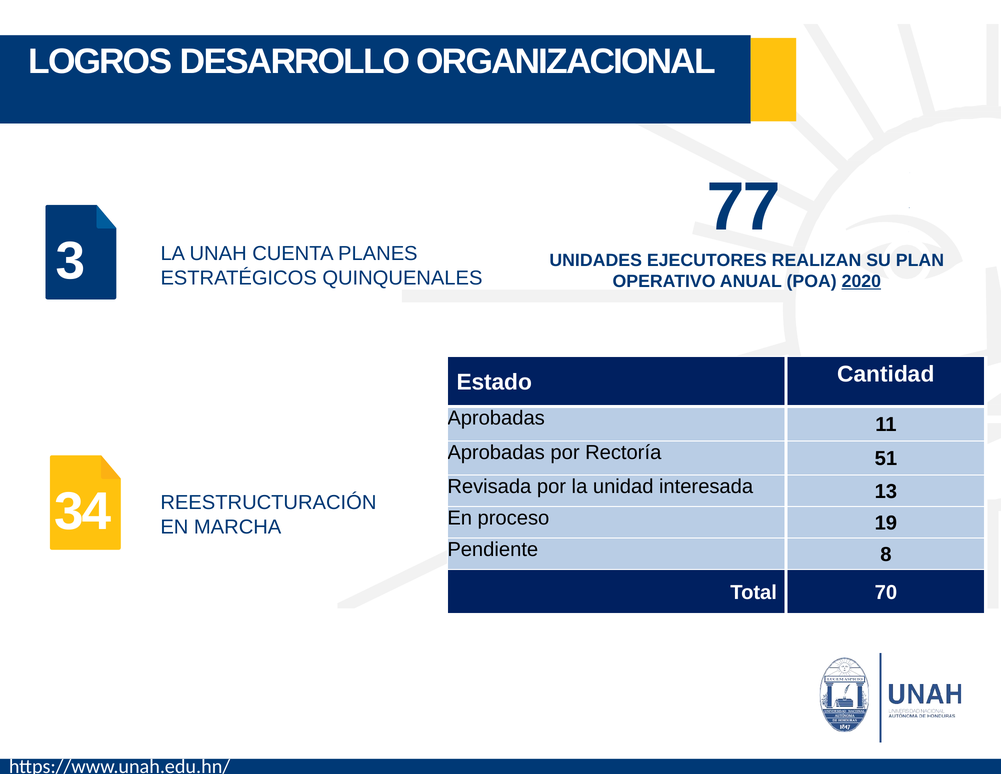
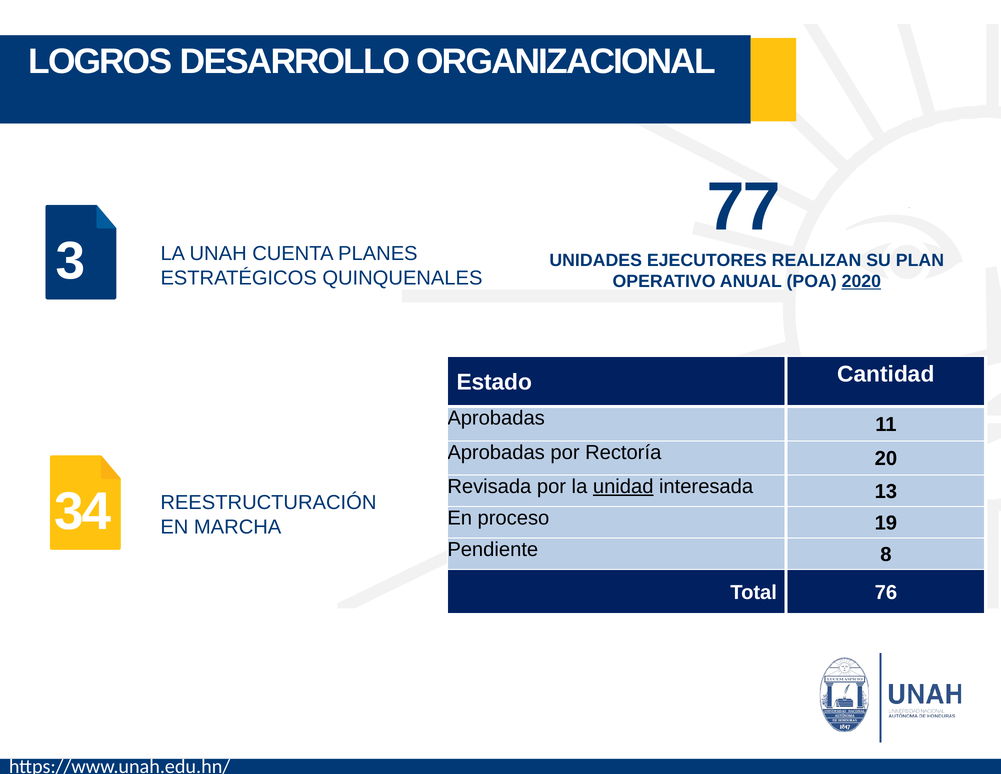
51: 51 -> 20 (886, 458)
unidad underline: none -> present (623, 486)
70: 70 -> 76 (886, 592)
